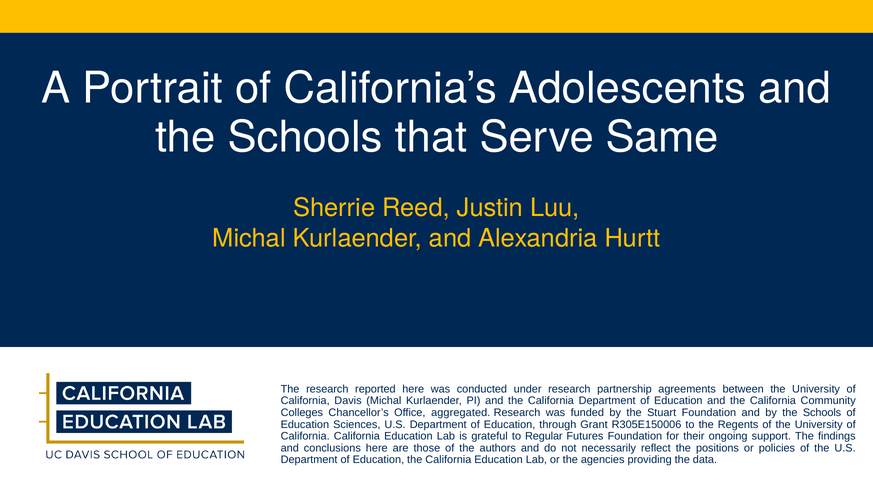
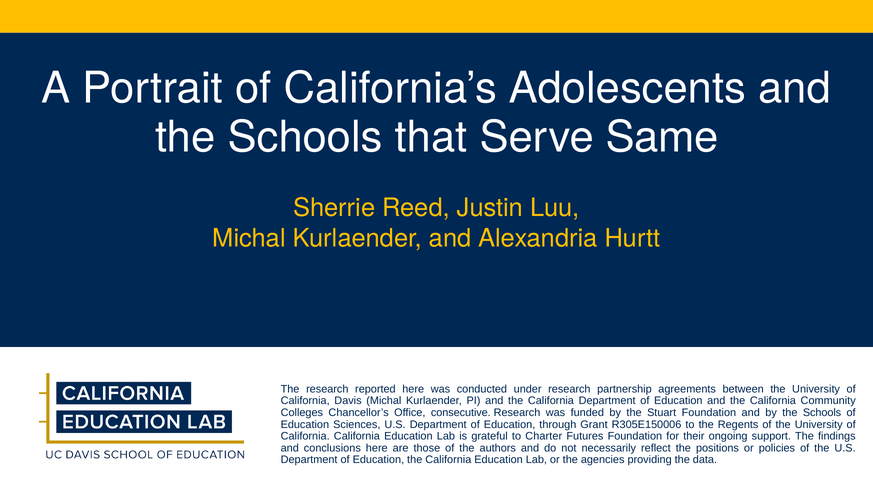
aggregated: aggregated -> consecutive (461, 413)
Regular: Regular -> Charter (544, 436)
